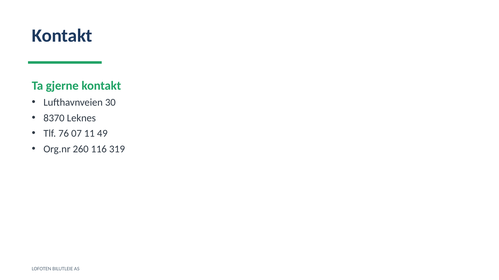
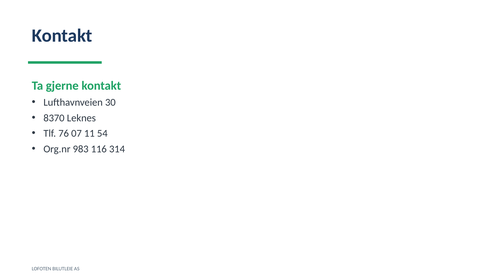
49: 49 -> 54 (102, 134)
260: 260 -> 983 (81, 149)
319: 319 -> 314 (117, 149)
